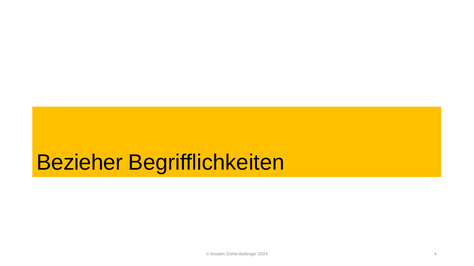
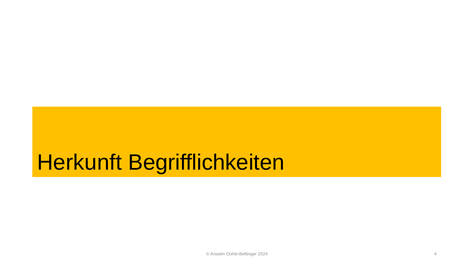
Bezieher: Bezieher -> Herkunft (80, 163)
